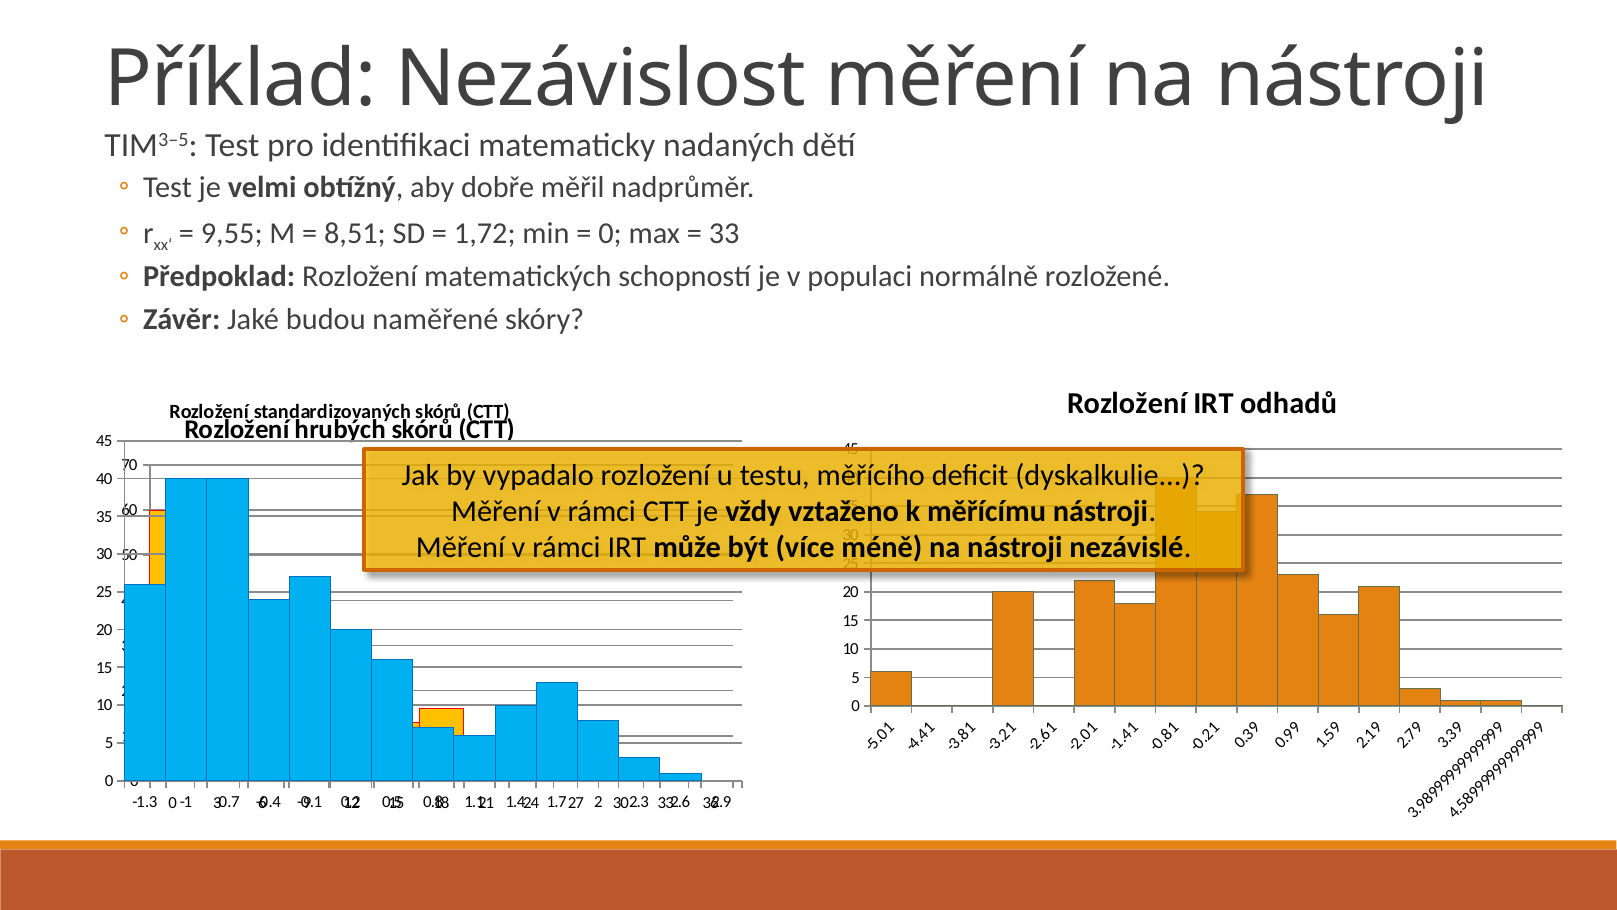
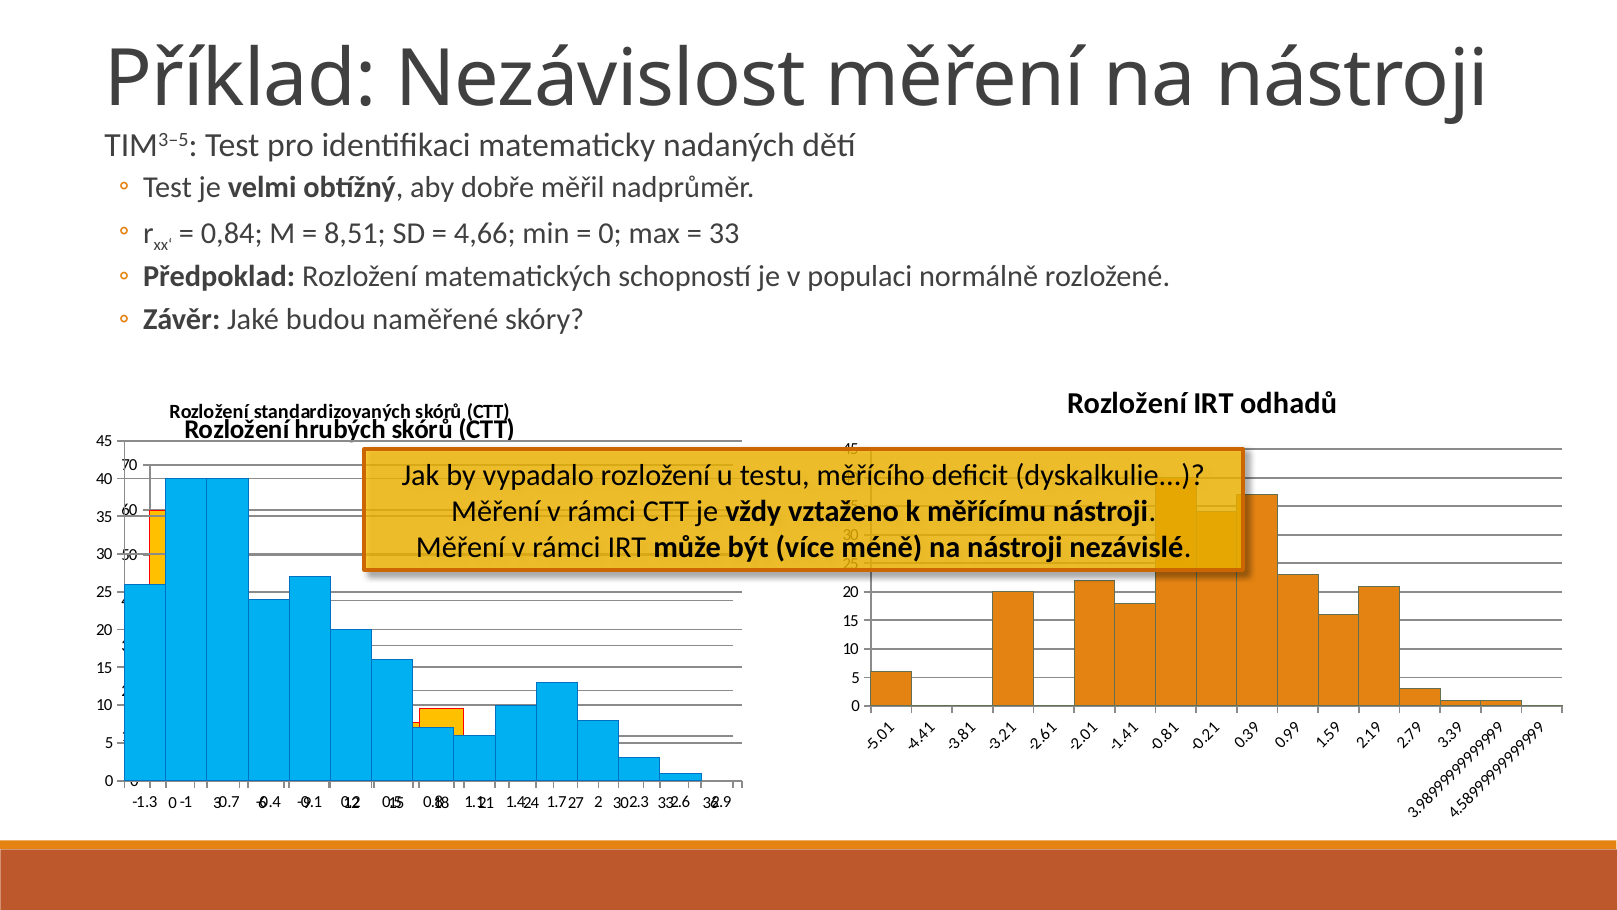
9,55: 9,55 -> 0,84 (232, 233)
1,72: 1,72 -> 4,66 (485, 233)
